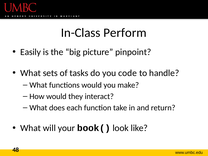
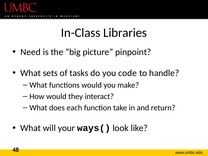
Perform: Perform -> Libraries (125, 33)
Easily: Easily -> Need (30, 52)
book(: book( -> ways( (94, 128)
